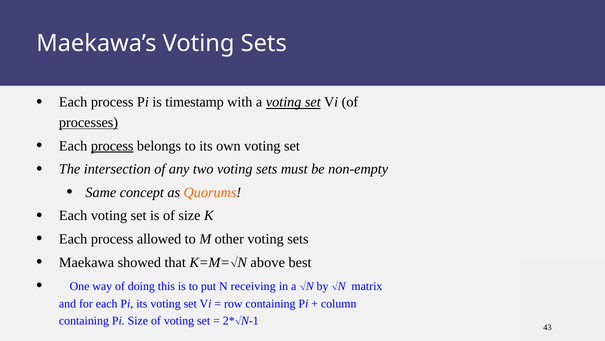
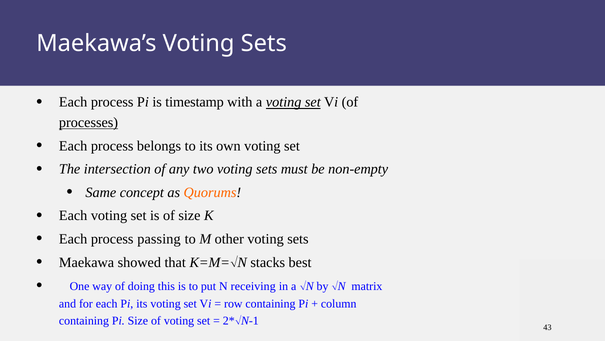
process underline: present -> none (112, 146)
allowed: allowed -> passing (159, 239)
above: above -> stacks (268, 262)
